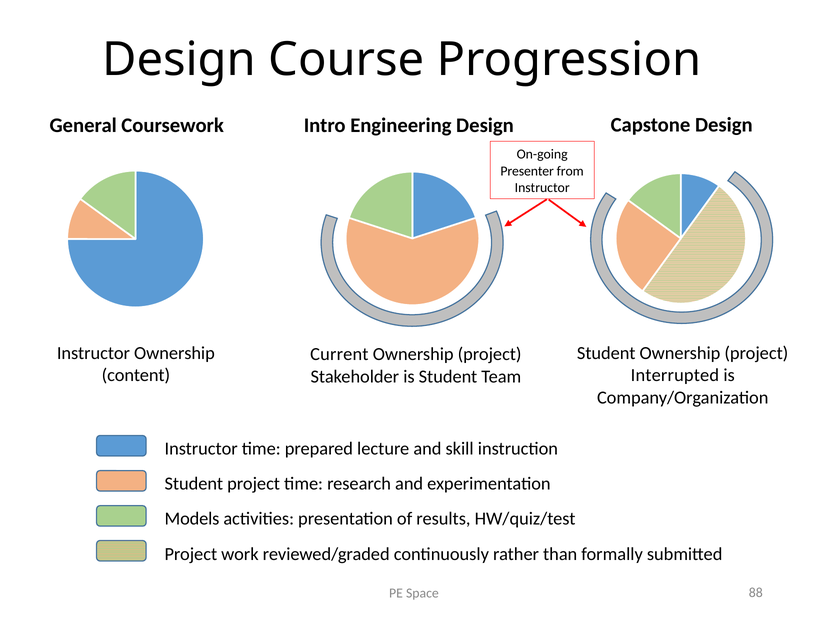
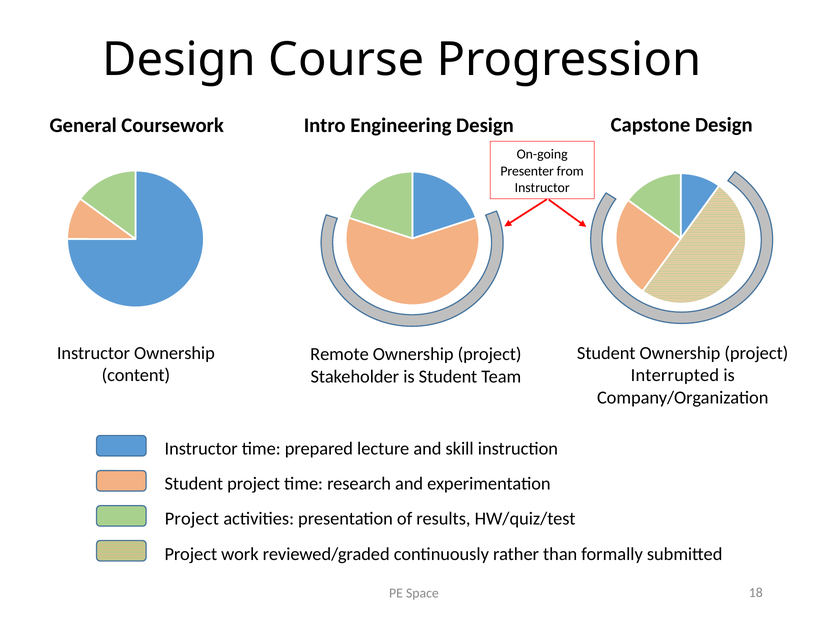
Current: Current -> Remote (339, 354)
Models: Models -> Project (192, 519)
88: 88 -> 18 (756, 593)
